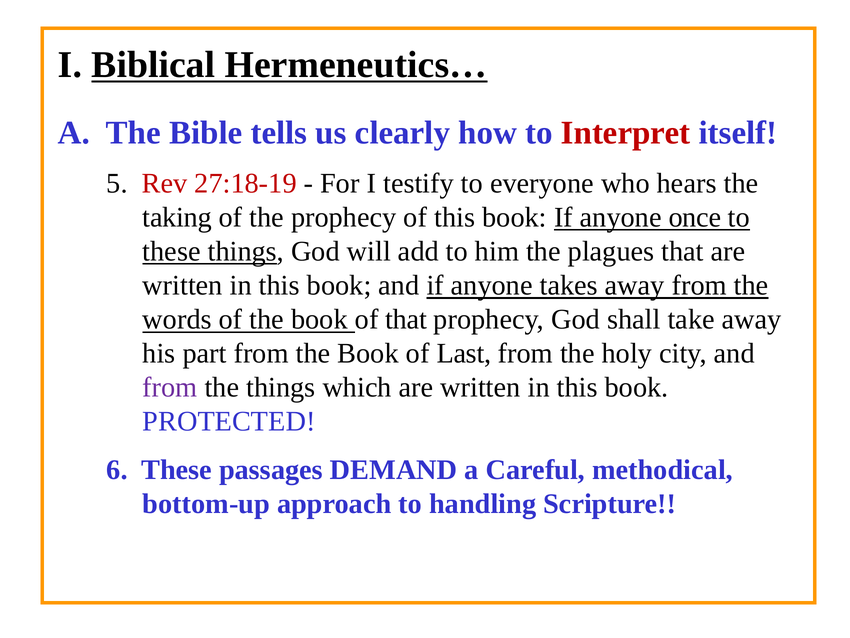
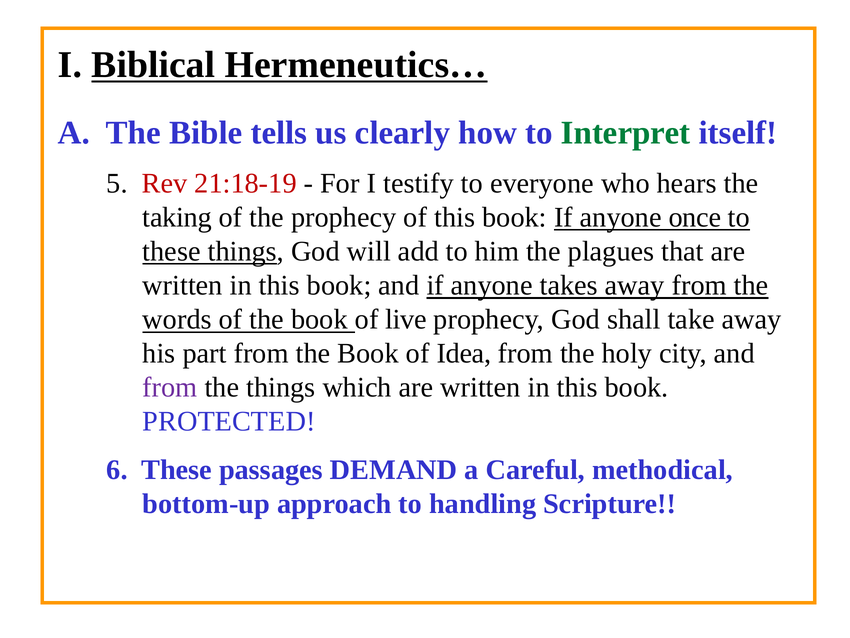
Interpret colour: red -> green (626, 133)
27:18-19: 27:18-19 -> 21:18-19 (246, 183)
of that: that -> live (406, 319)
Last: Last -> Idea (464, 353)
